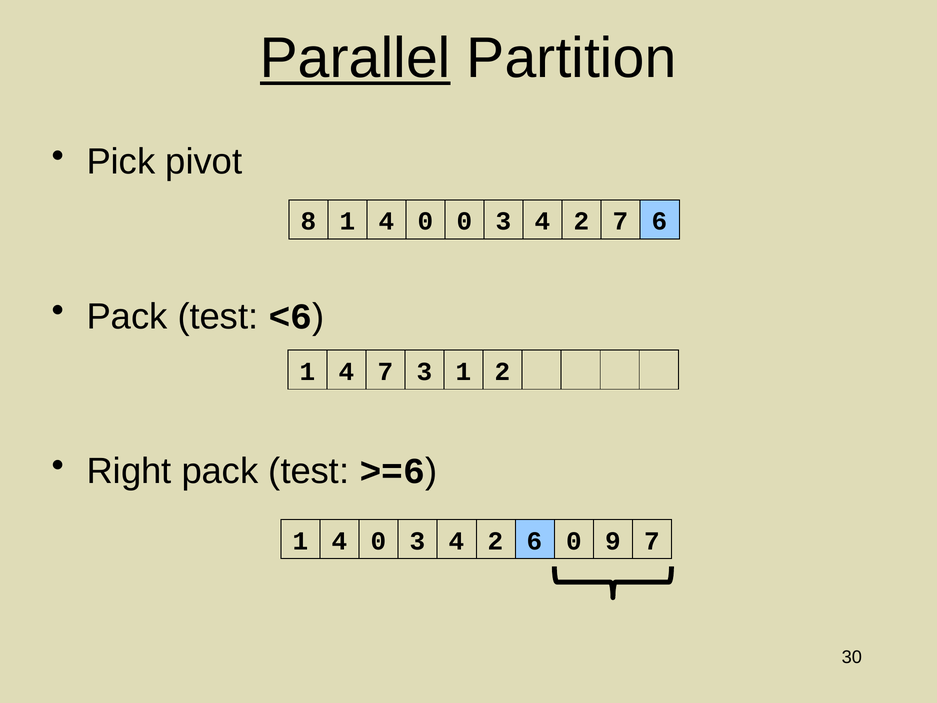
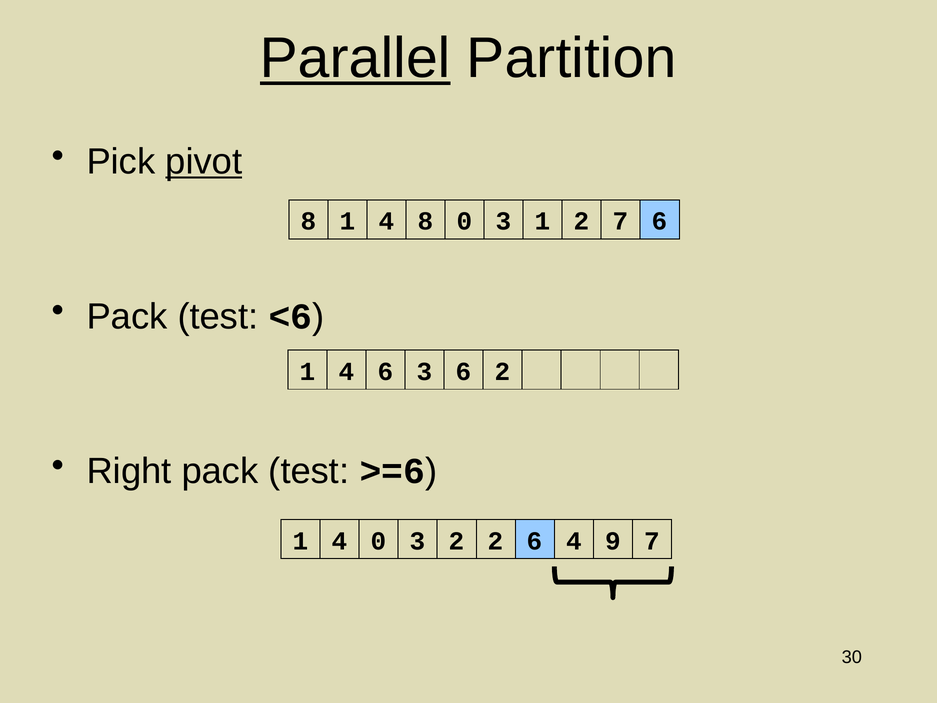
pivot underline: none -> present (204, 162)
8 1 4 0: 0 -> 8 (426, 221)
4: 4 -> 1 (543, 221)
4 7: 7 -> 6 (386, 371)
3 1: 1 -> 6 (464, 371)
4 0 3 4: 4 -> 2 (457, 541)
6 0: 0 -> 4 (574, 541)
